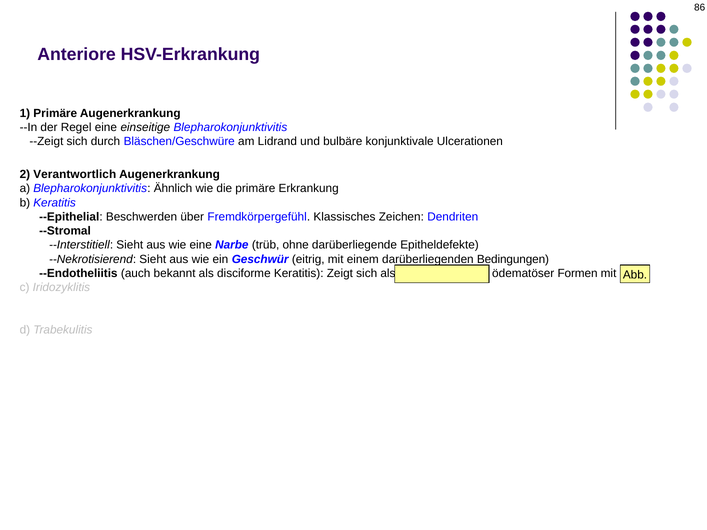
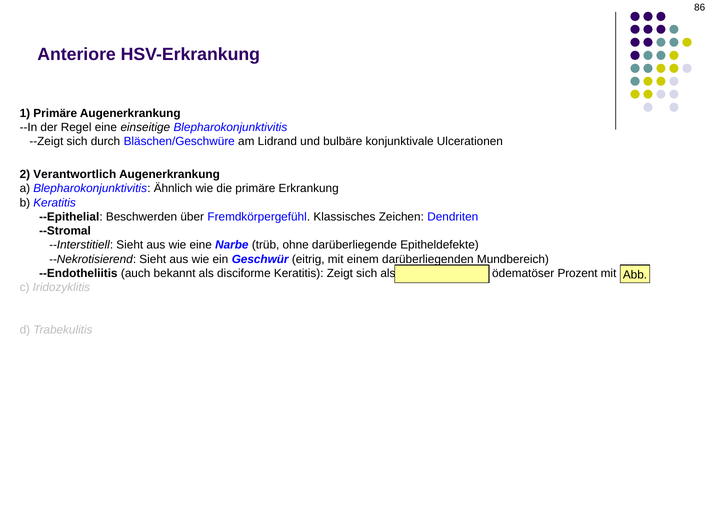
Bedingungen: Bedingungen -> Mundbereich (513, 259)
Formen: Formen -> Prozent (578, 273)
